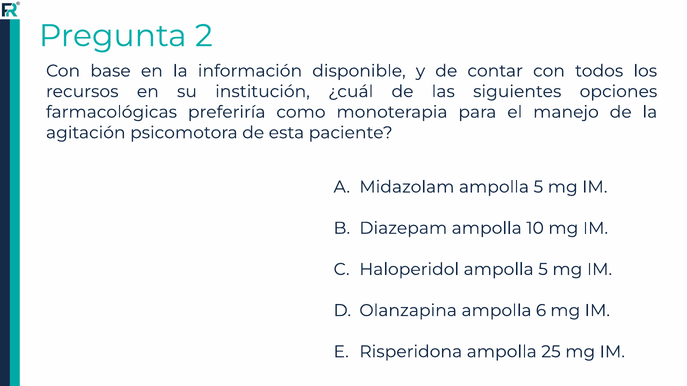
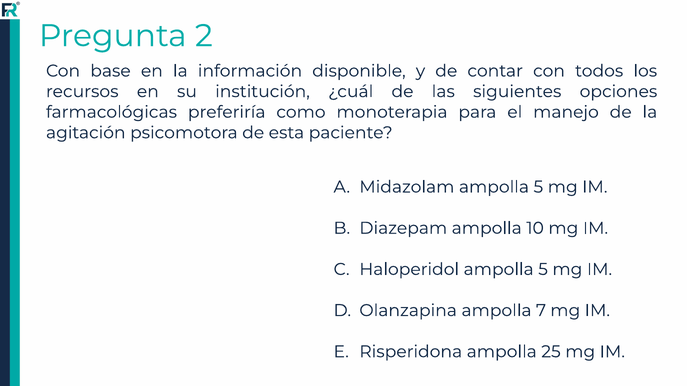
6: 6 -> 7 (541, 311)
